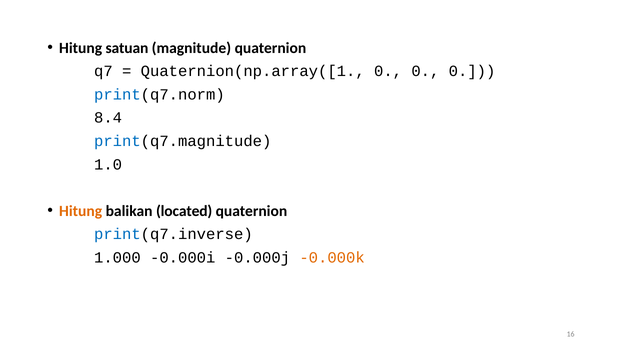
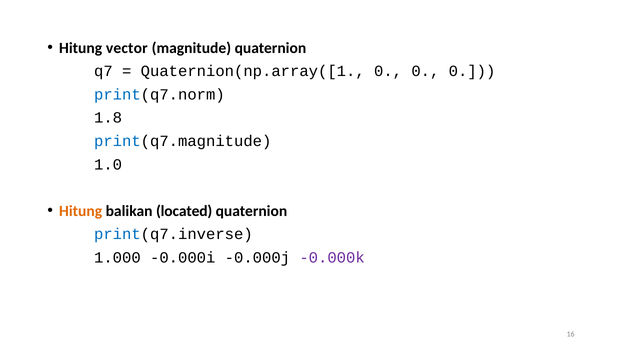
satuan: satuan -> vector (127, 48)
8.4: 8.4 -> 1.8 (108, 118)
-0.000k colour: orange -> purple (332, 257)
